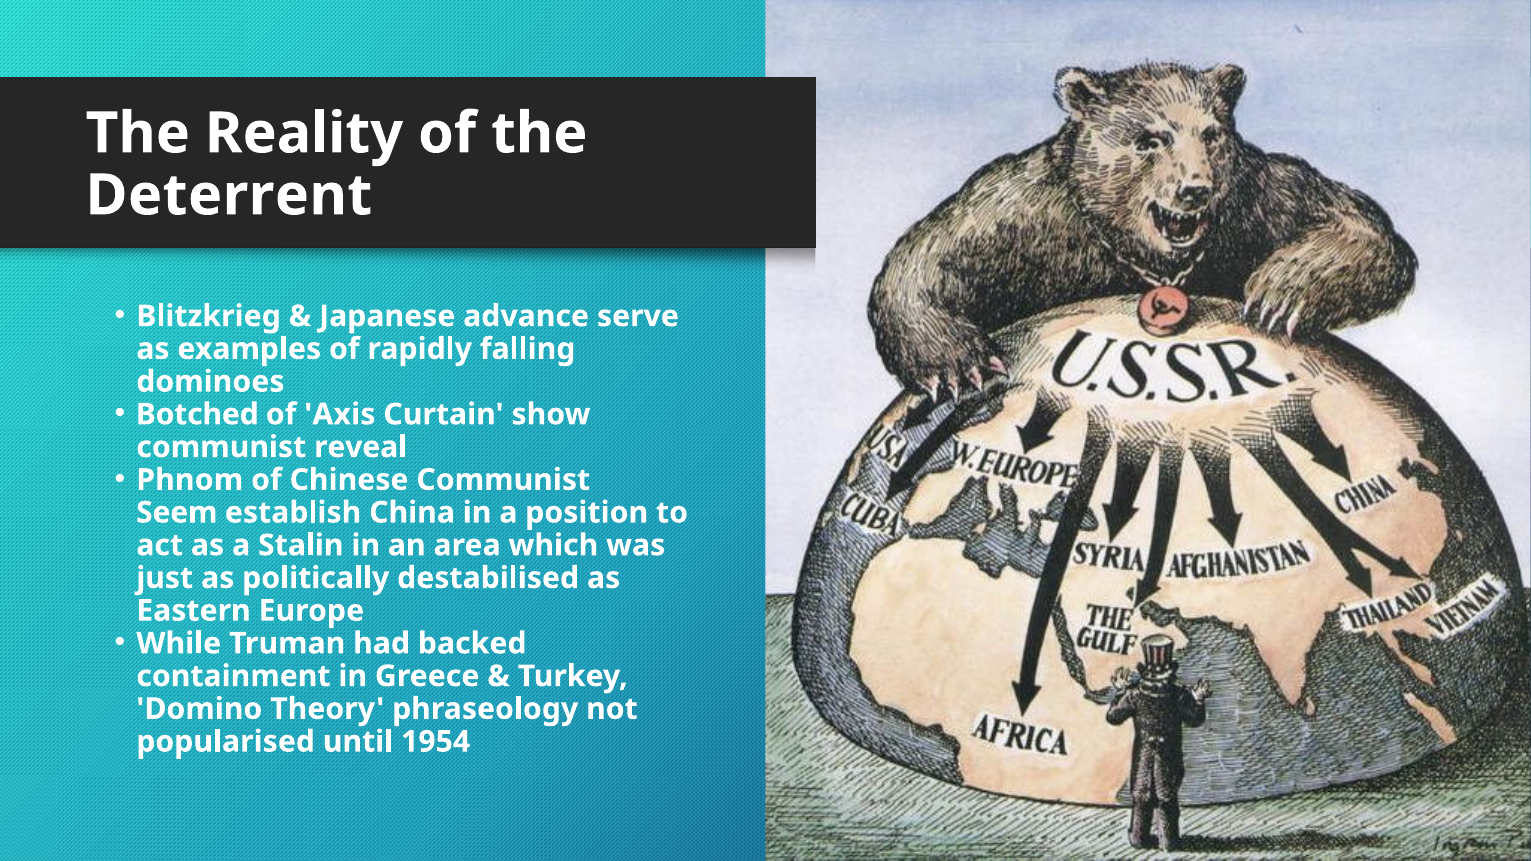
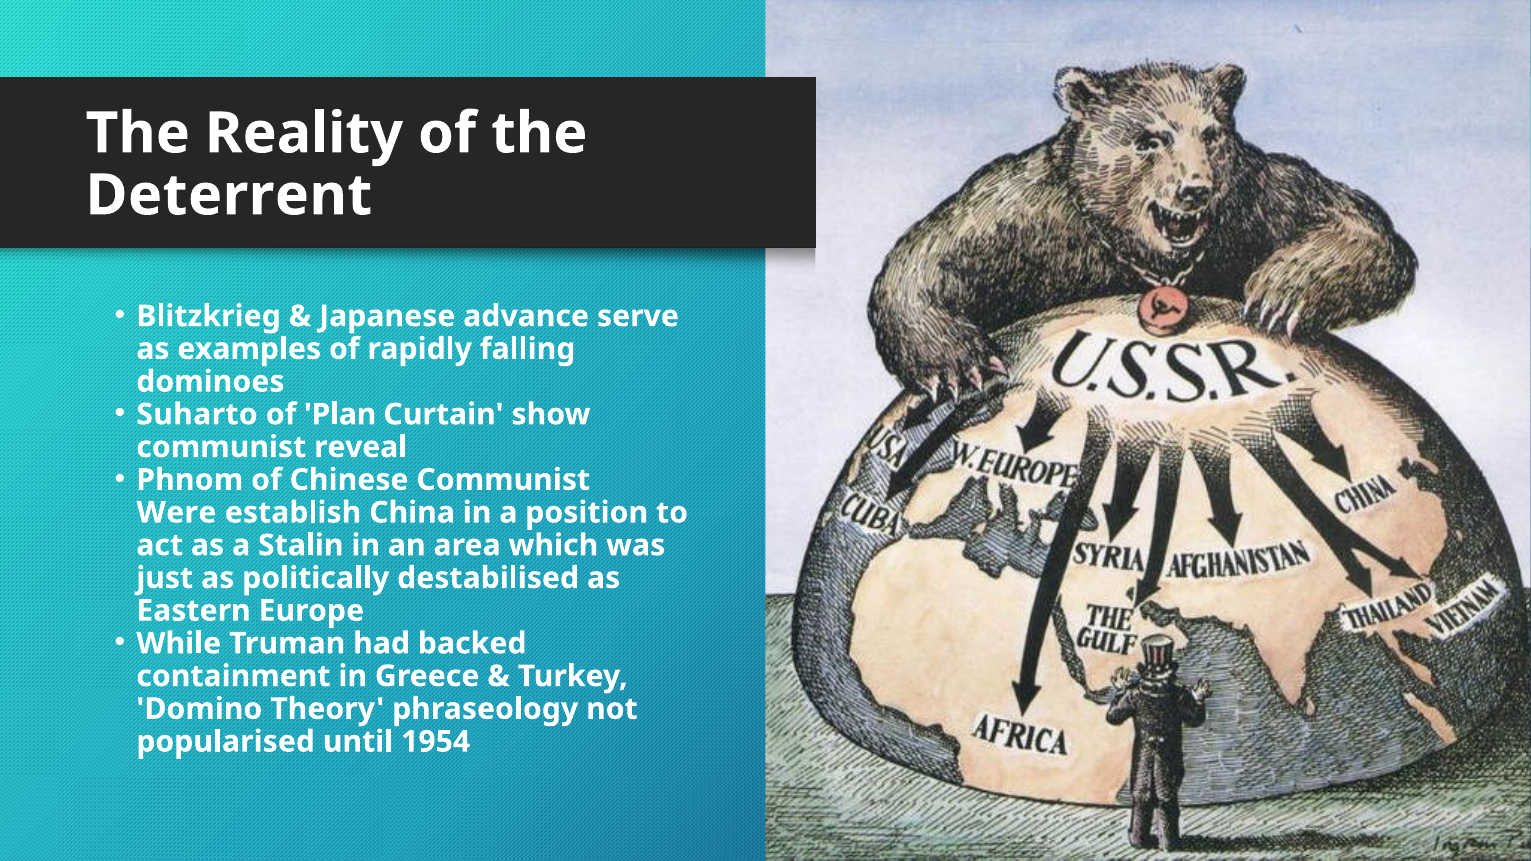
Botched: Botched -> Suharto (197, 414)
Axis: Axis -> Plan (340, 414)
Seem: Seem -> Were (176, 513)
